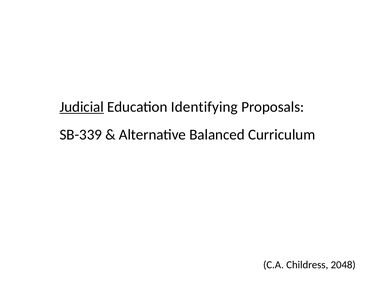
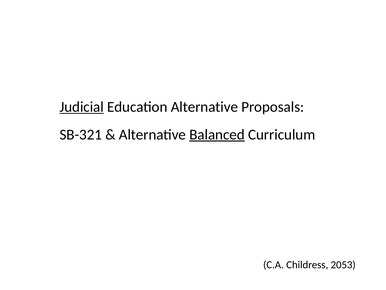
Education Identifying: Identifying -> Alternative (204, 107)
SB-339: SB-339 -> SB-321 (81, 134)
Balanced underline: none -> present (217, 134)
2048: 2048 -> 2053 (343, 264)
